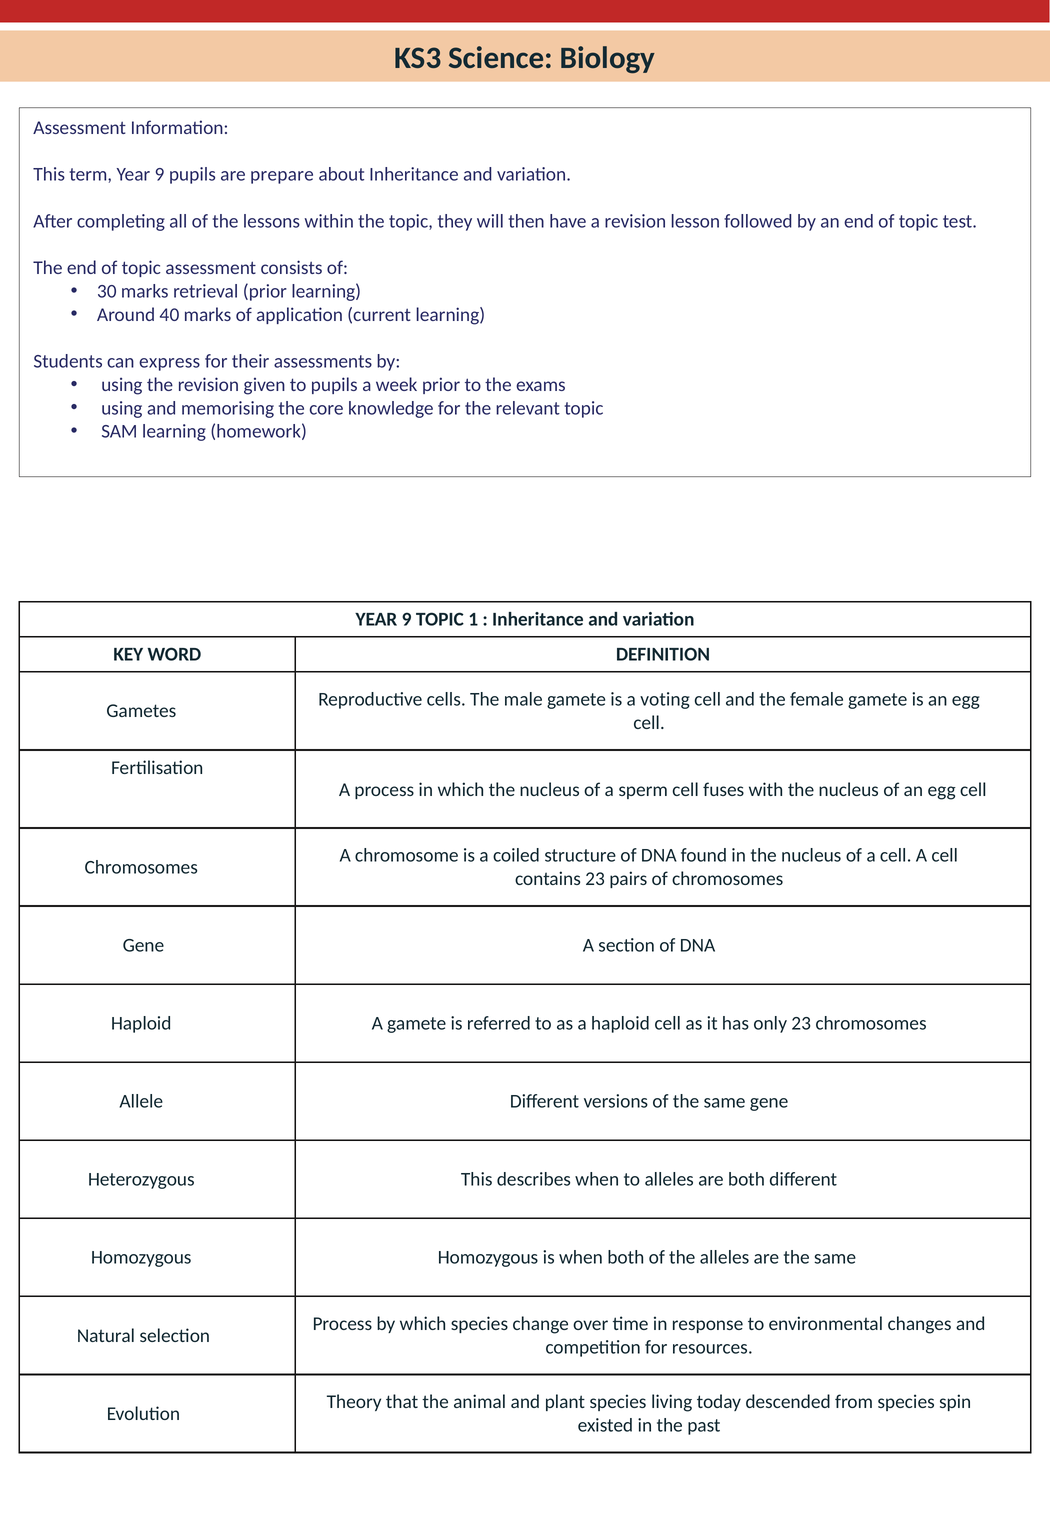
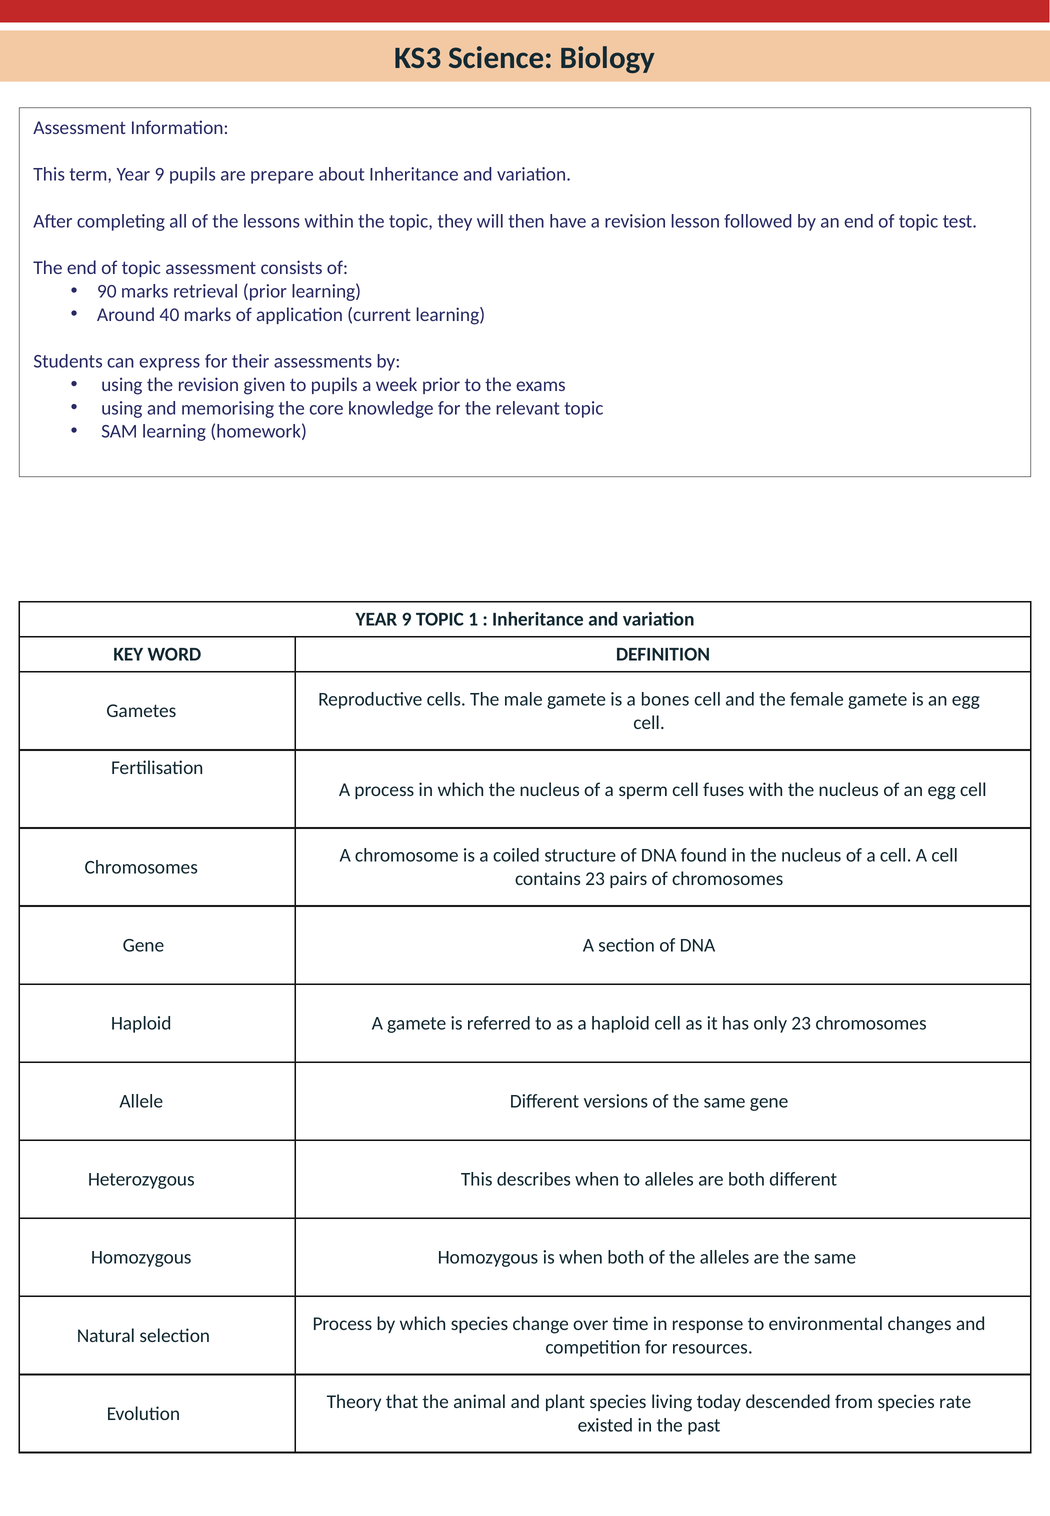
30: 30 -> 90 (107, 291)
voting: voting -> bones (665, 700)
spin: spin -> rate (955, 1403)
